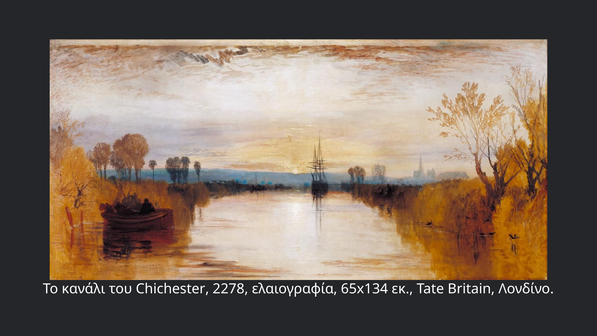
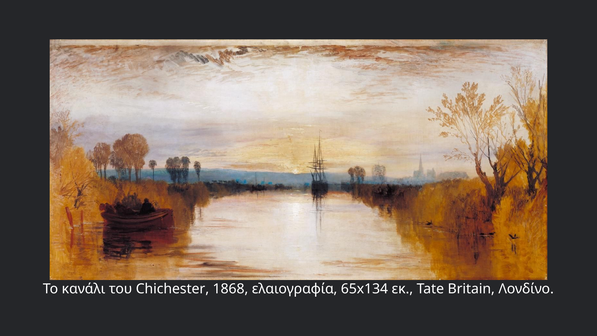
2278: 2278 -> 1868 (230, 289)
